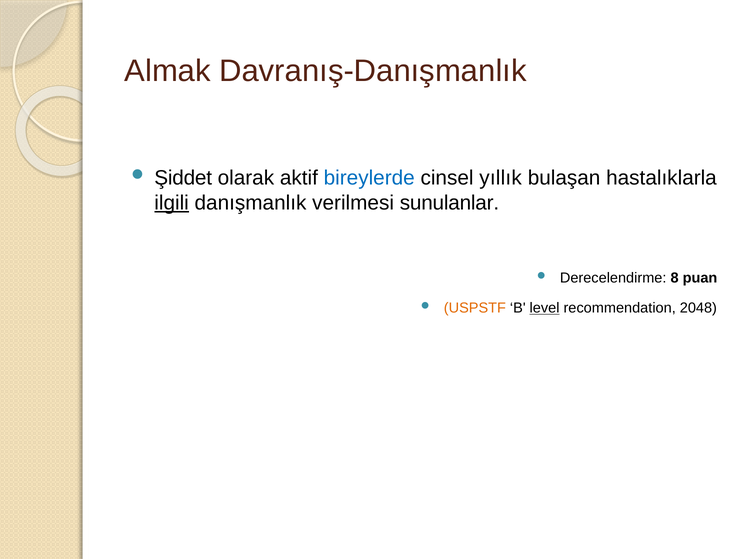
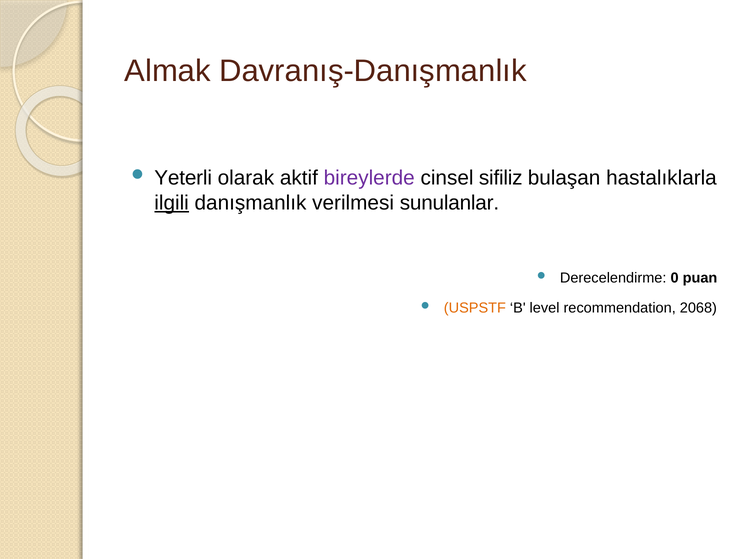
Şiddet: Şiddet -> Yeterli (183, 178)
bireylerde colour: blue -> purple (369, 178)
yıllık: yıllık -> sifiliz (501, 178)
8: 8 -> 0 (675, 278)
level underline: present -> none (545, 308)
2048: 2048 -> 2068 (698, 308)
